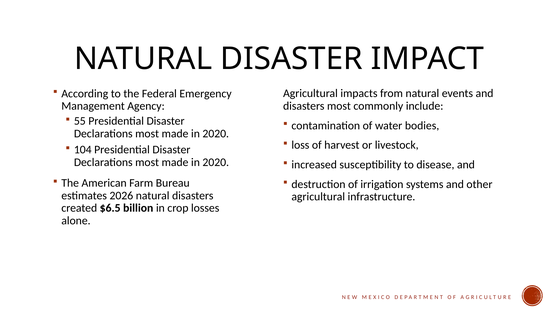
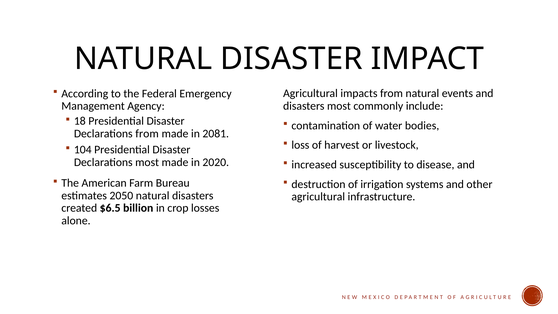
55: 55 -> 18 (80, 121)
most: most -> from (147, 134)
2020: 2020 -> 2081 (216, 134)
2026: 2026 -> 2050 (121, 195)
